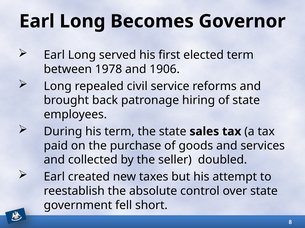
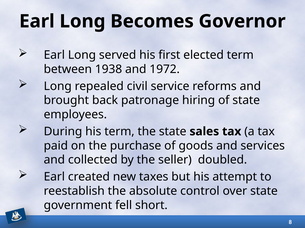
1978: 1978 -> 1938 (109, 69)
1906: 1906 -> 1972 (165, 69)
